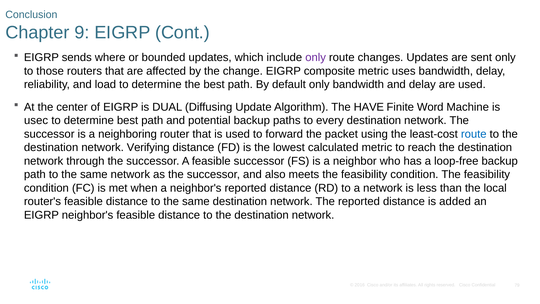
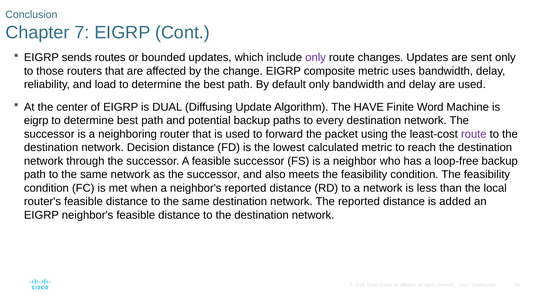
9: 9 -> 7 (82, 32)
where: where -> routes (110, 57)
usec: usec -> eigrp (36, 120)
route colour: blue -> purple (474, 134)
Verifying: Verifying -> Decision (148, 147)
